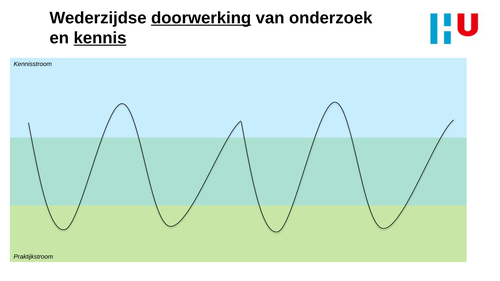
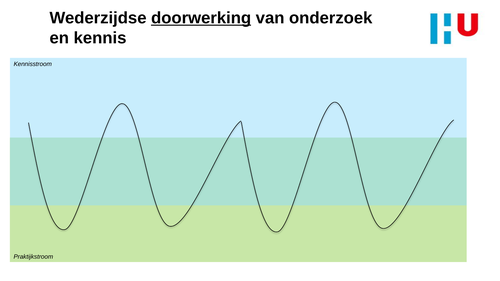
kennis underline: present -> none (100, 38)
